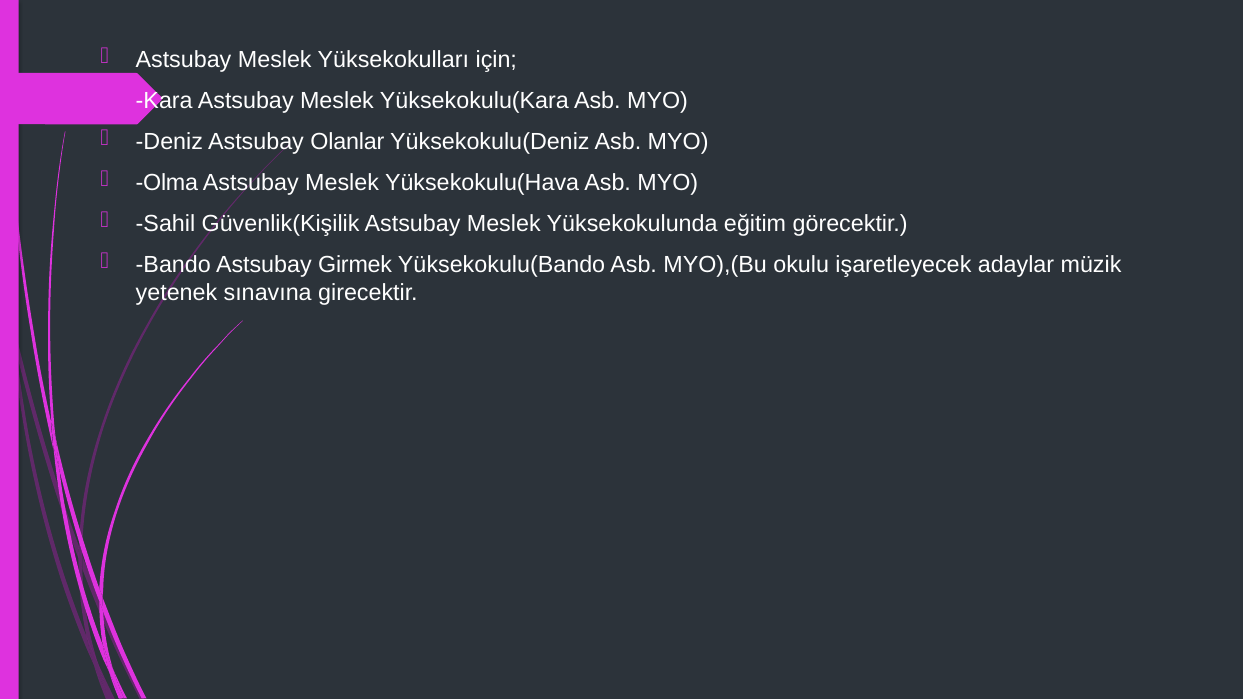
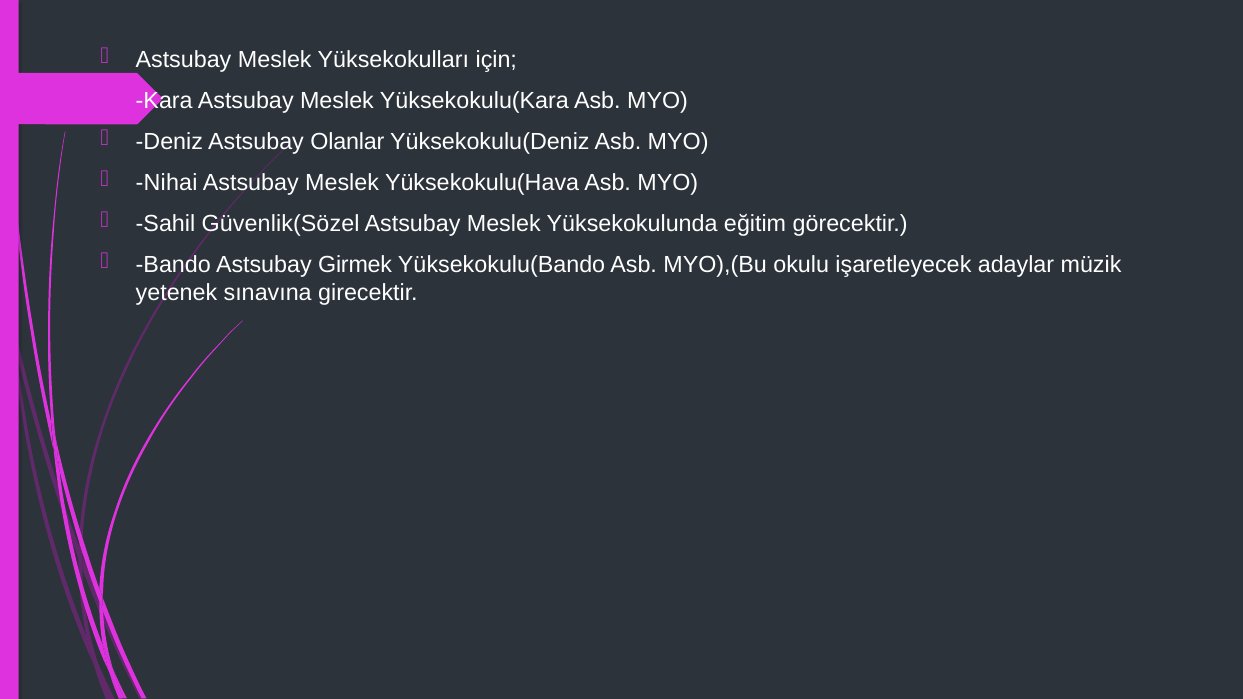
Olma: Olma -> Nihai (167, 183)
Güvenlik(Kişilik: Güvenlik(Kişilik -> Güvenlik(Sözel (281, 224)
